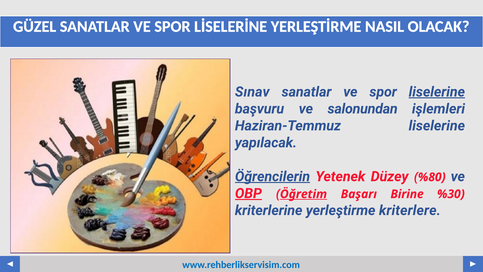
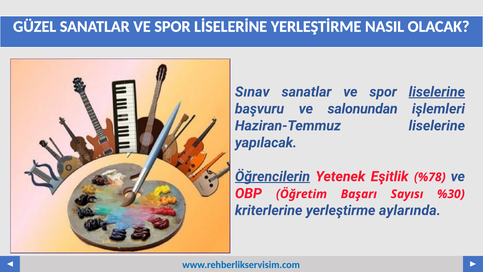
Düzey: Düzey -> Eşitlik (390, 176)
%80: %80 -> %78 (432, 177)
OBP underline: present -> none (248, 193)
Öğretim underline: present -> none (303, 194)
Birine: Birine -> Sayısı (407, 194)
kriterlere: kriterlere -> aylarında (410, 210)
